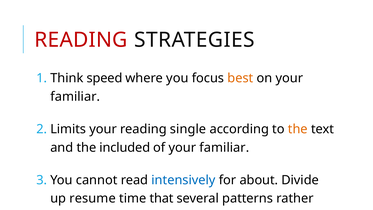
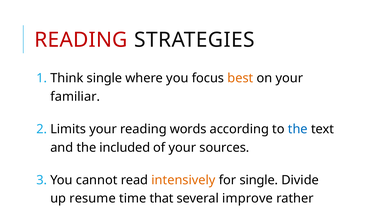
Think speed: speed -> single (104, 78)
reading single: single -> words (188, 129)
the colour: orange -> blue (298, 129)
of your familiar: familiar -> sources (224, 147)
intensively colour: blue -> orange (183, 180)
for about: about -> single (259, 180)
patterns: patterns -> improve (248, 198)
